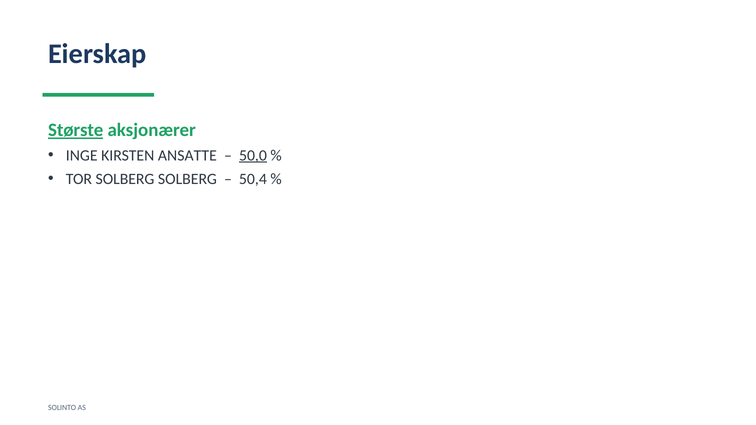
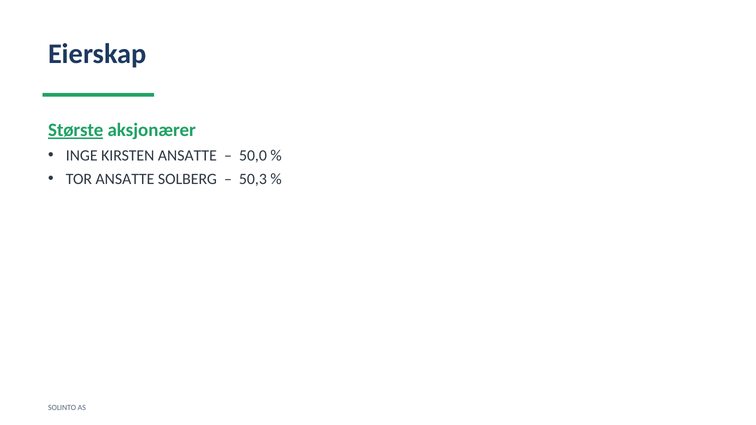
50,0 underline: present -> none (253, 155)
TOR SOLBERG: SOLBERG -> ANSATTE (125, 179)
50,4: 50,4 -> 50,3 (253, 179)
